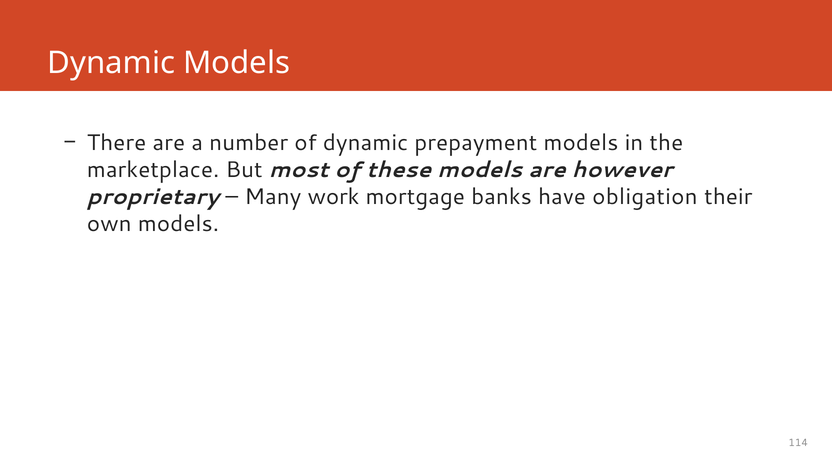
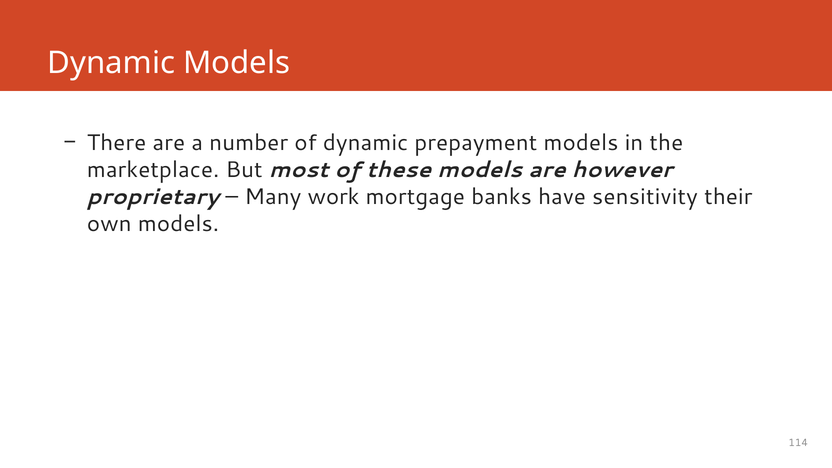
obligation: obligation -> sensitivity (645, 197)
